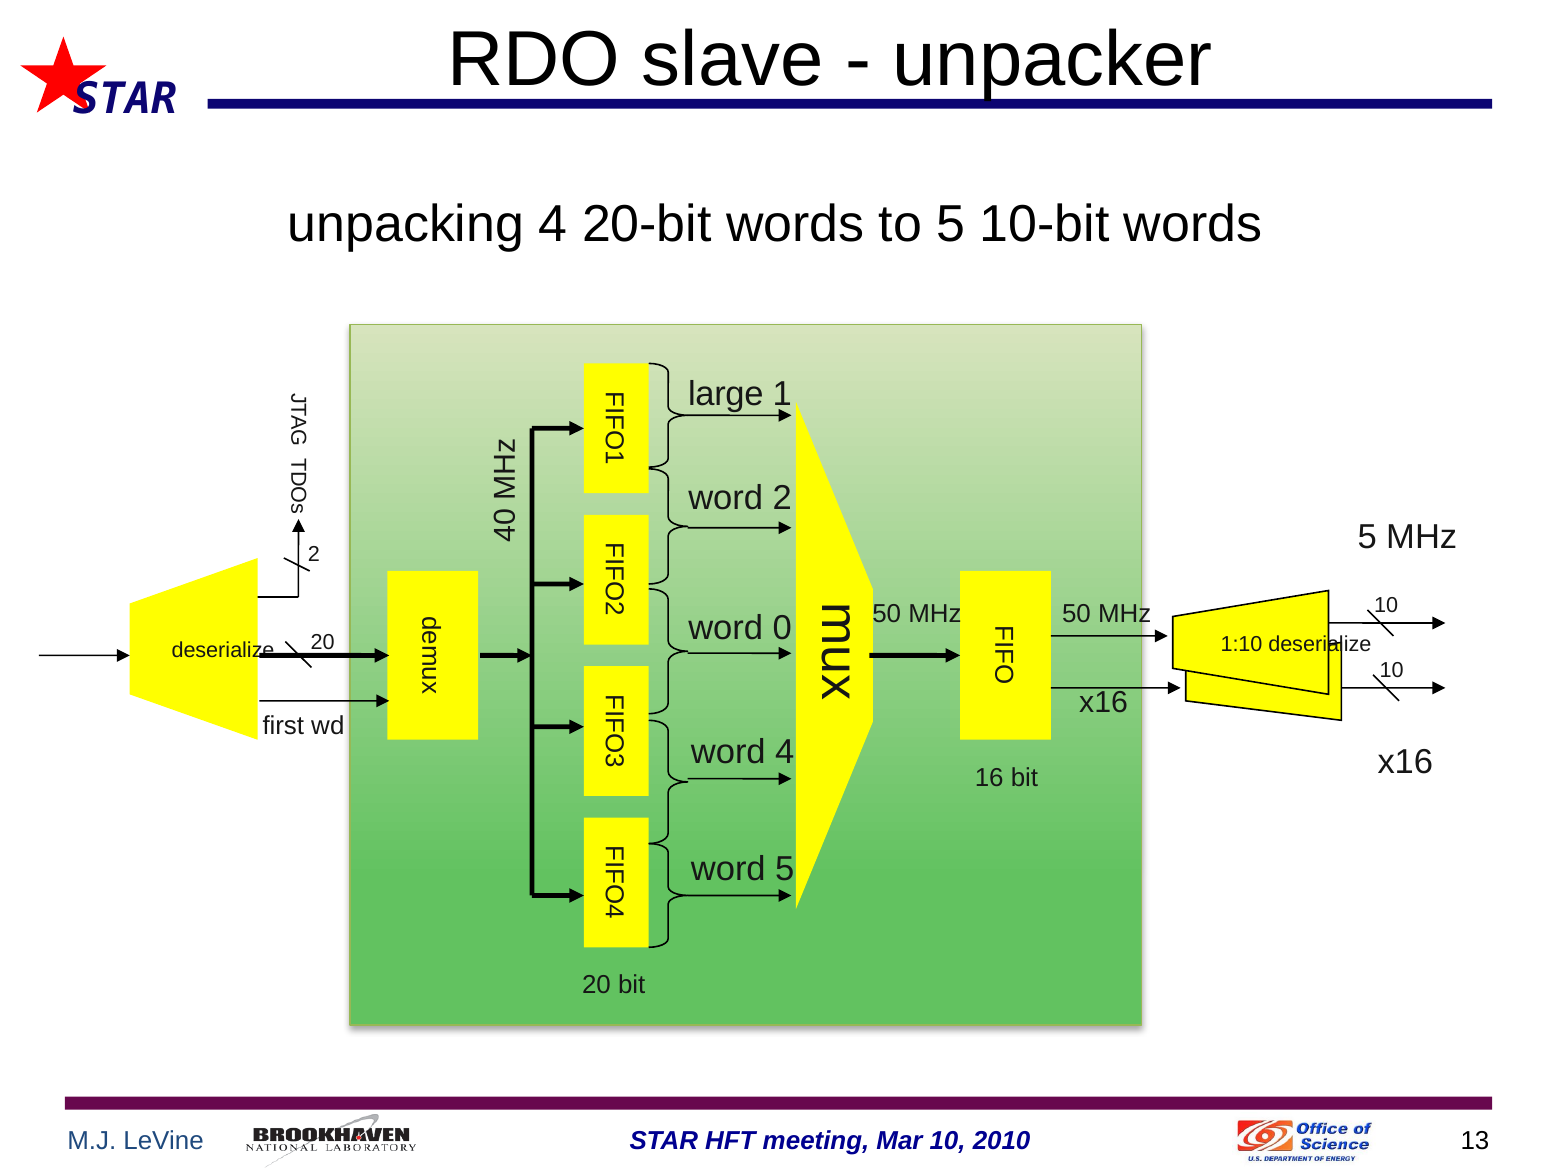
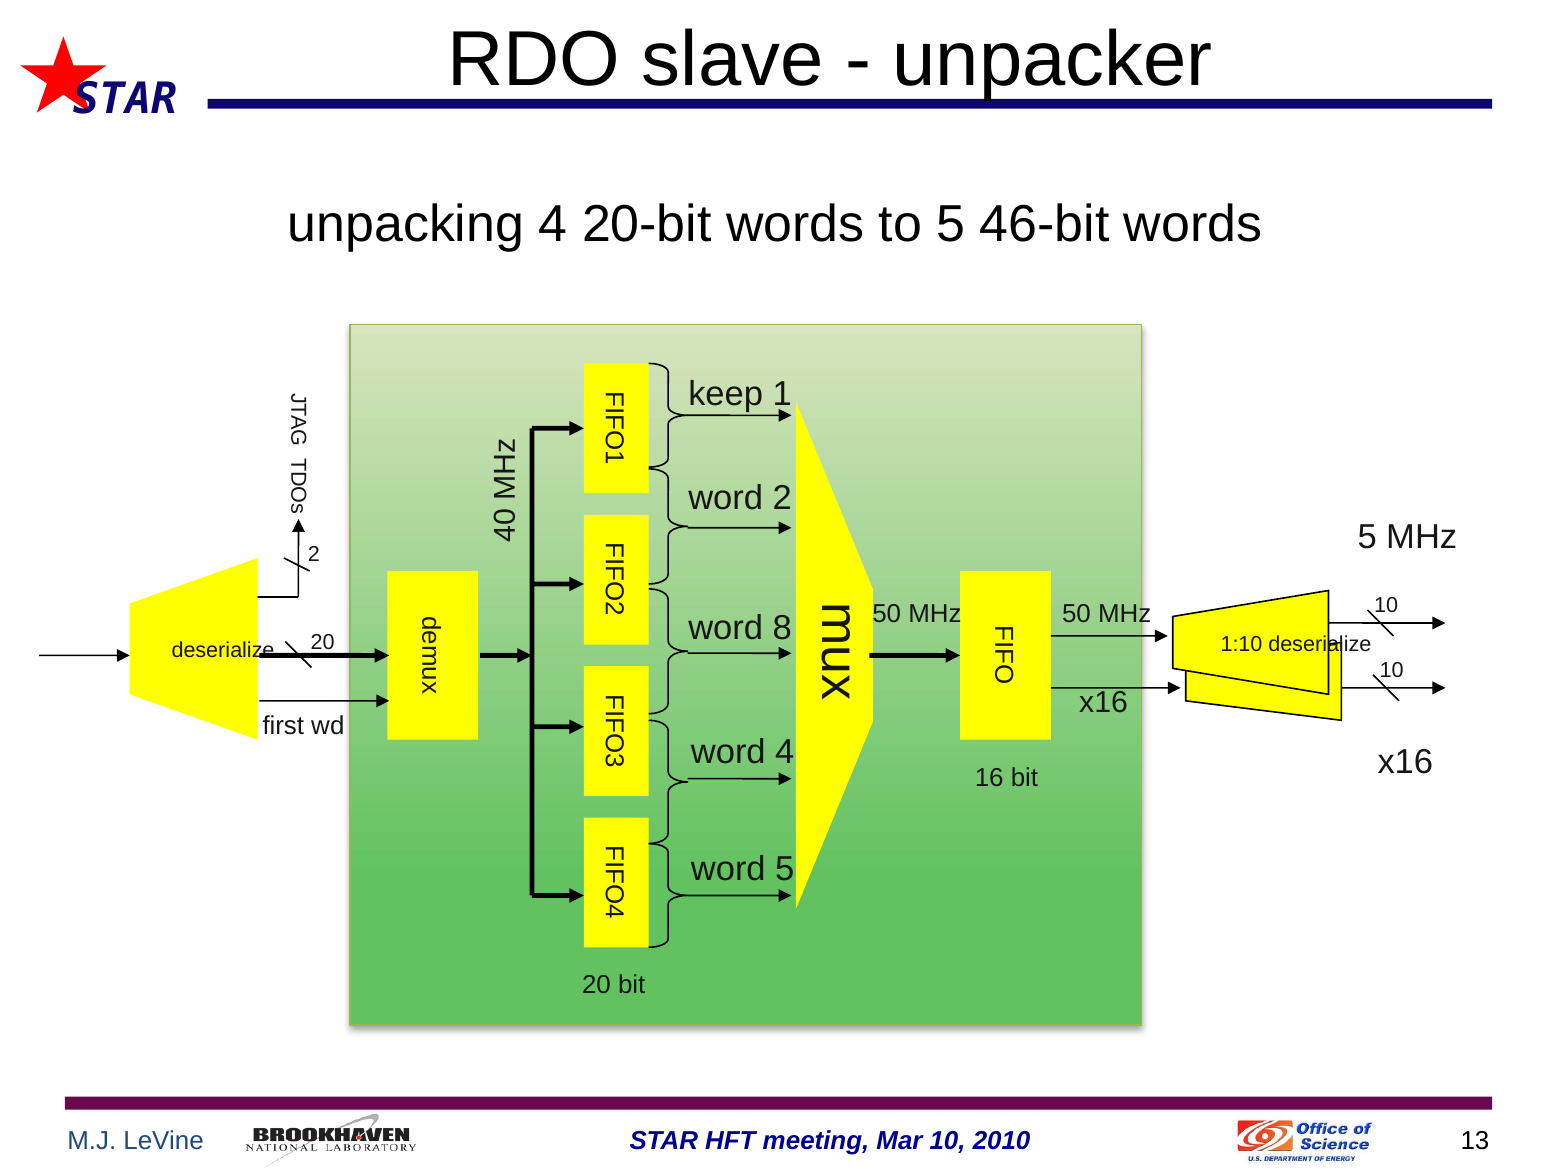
10-bit: 10-bit -> 46-bit (1045, 224)
large: large -> keep (726, 394)
word 0: 0 -> 8 (782, 628)
